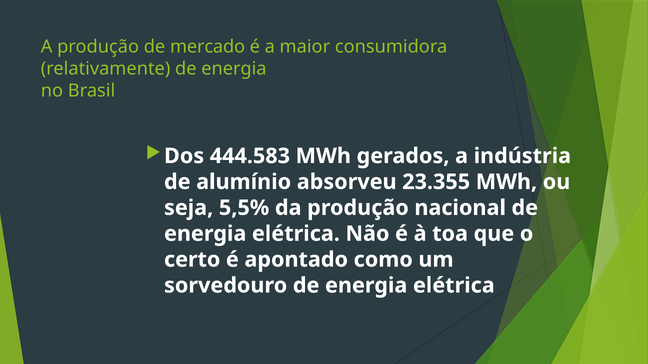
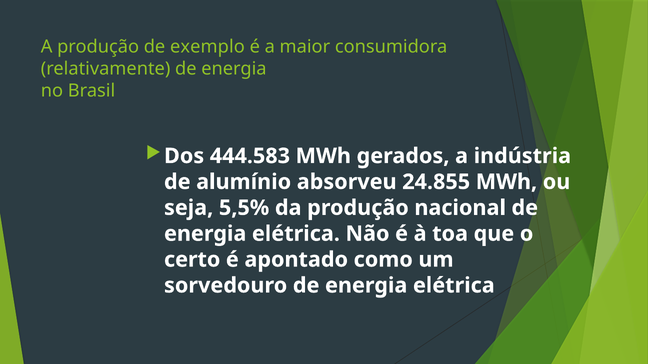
mercado: mercado -> exemplo (207, 47)
23.355: 23.355 -> 24.855 (436, 182)
